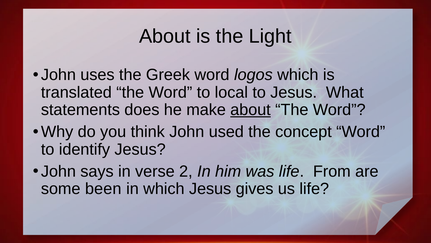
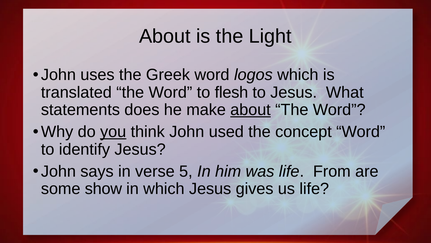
local: local -> flesh (231, 92)
you underline: none -> present (113, 132)
2: 2 -> 5 (186, 171)
been: been -> show (103, 189)
